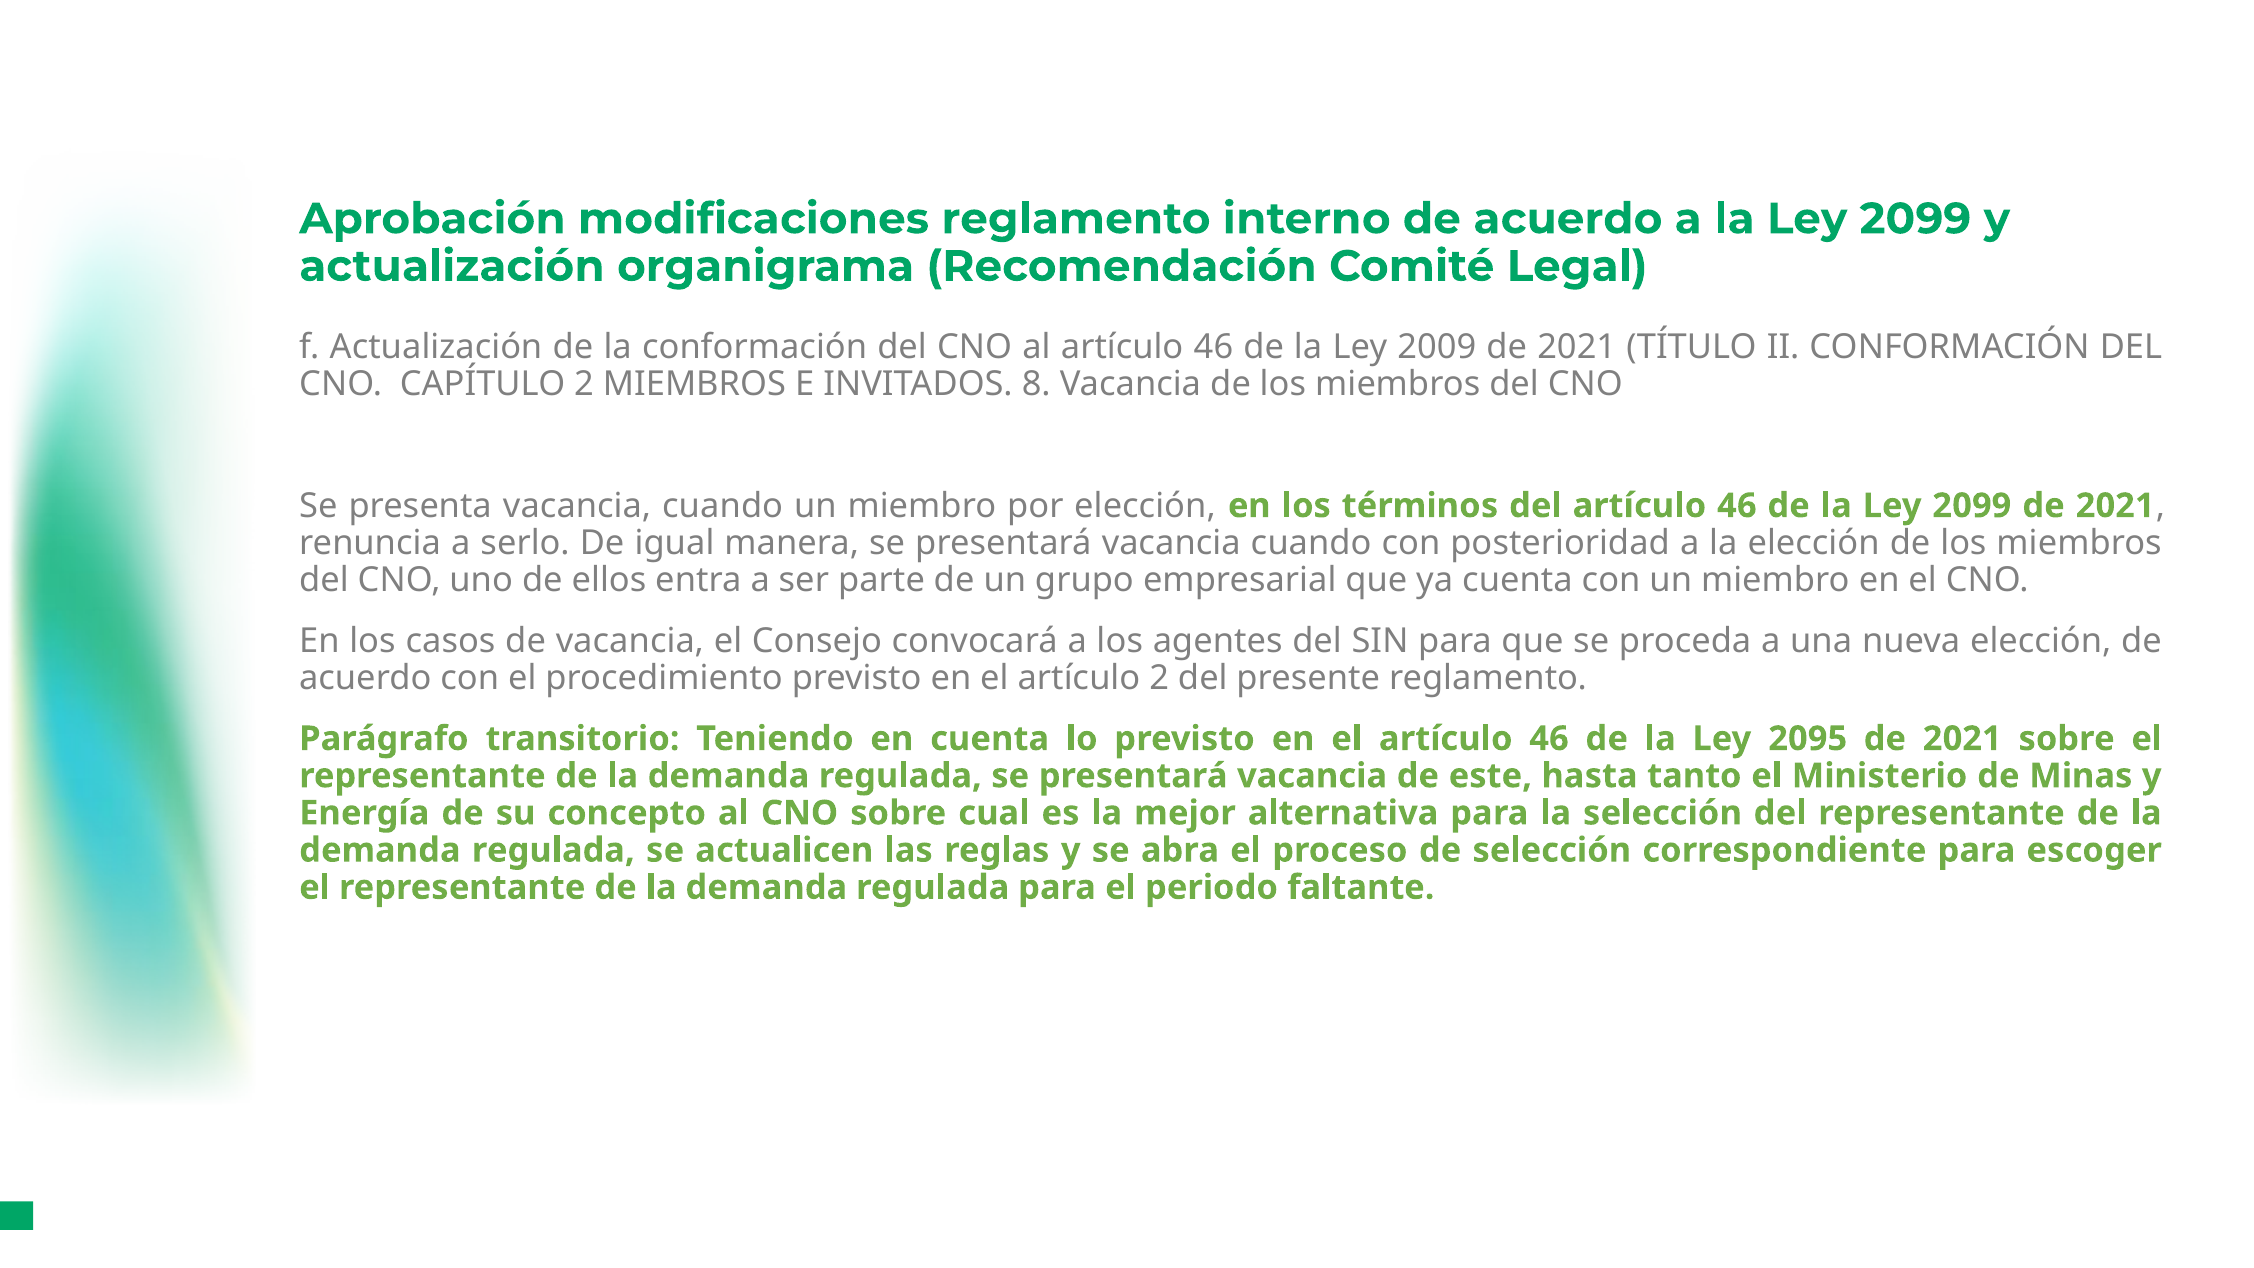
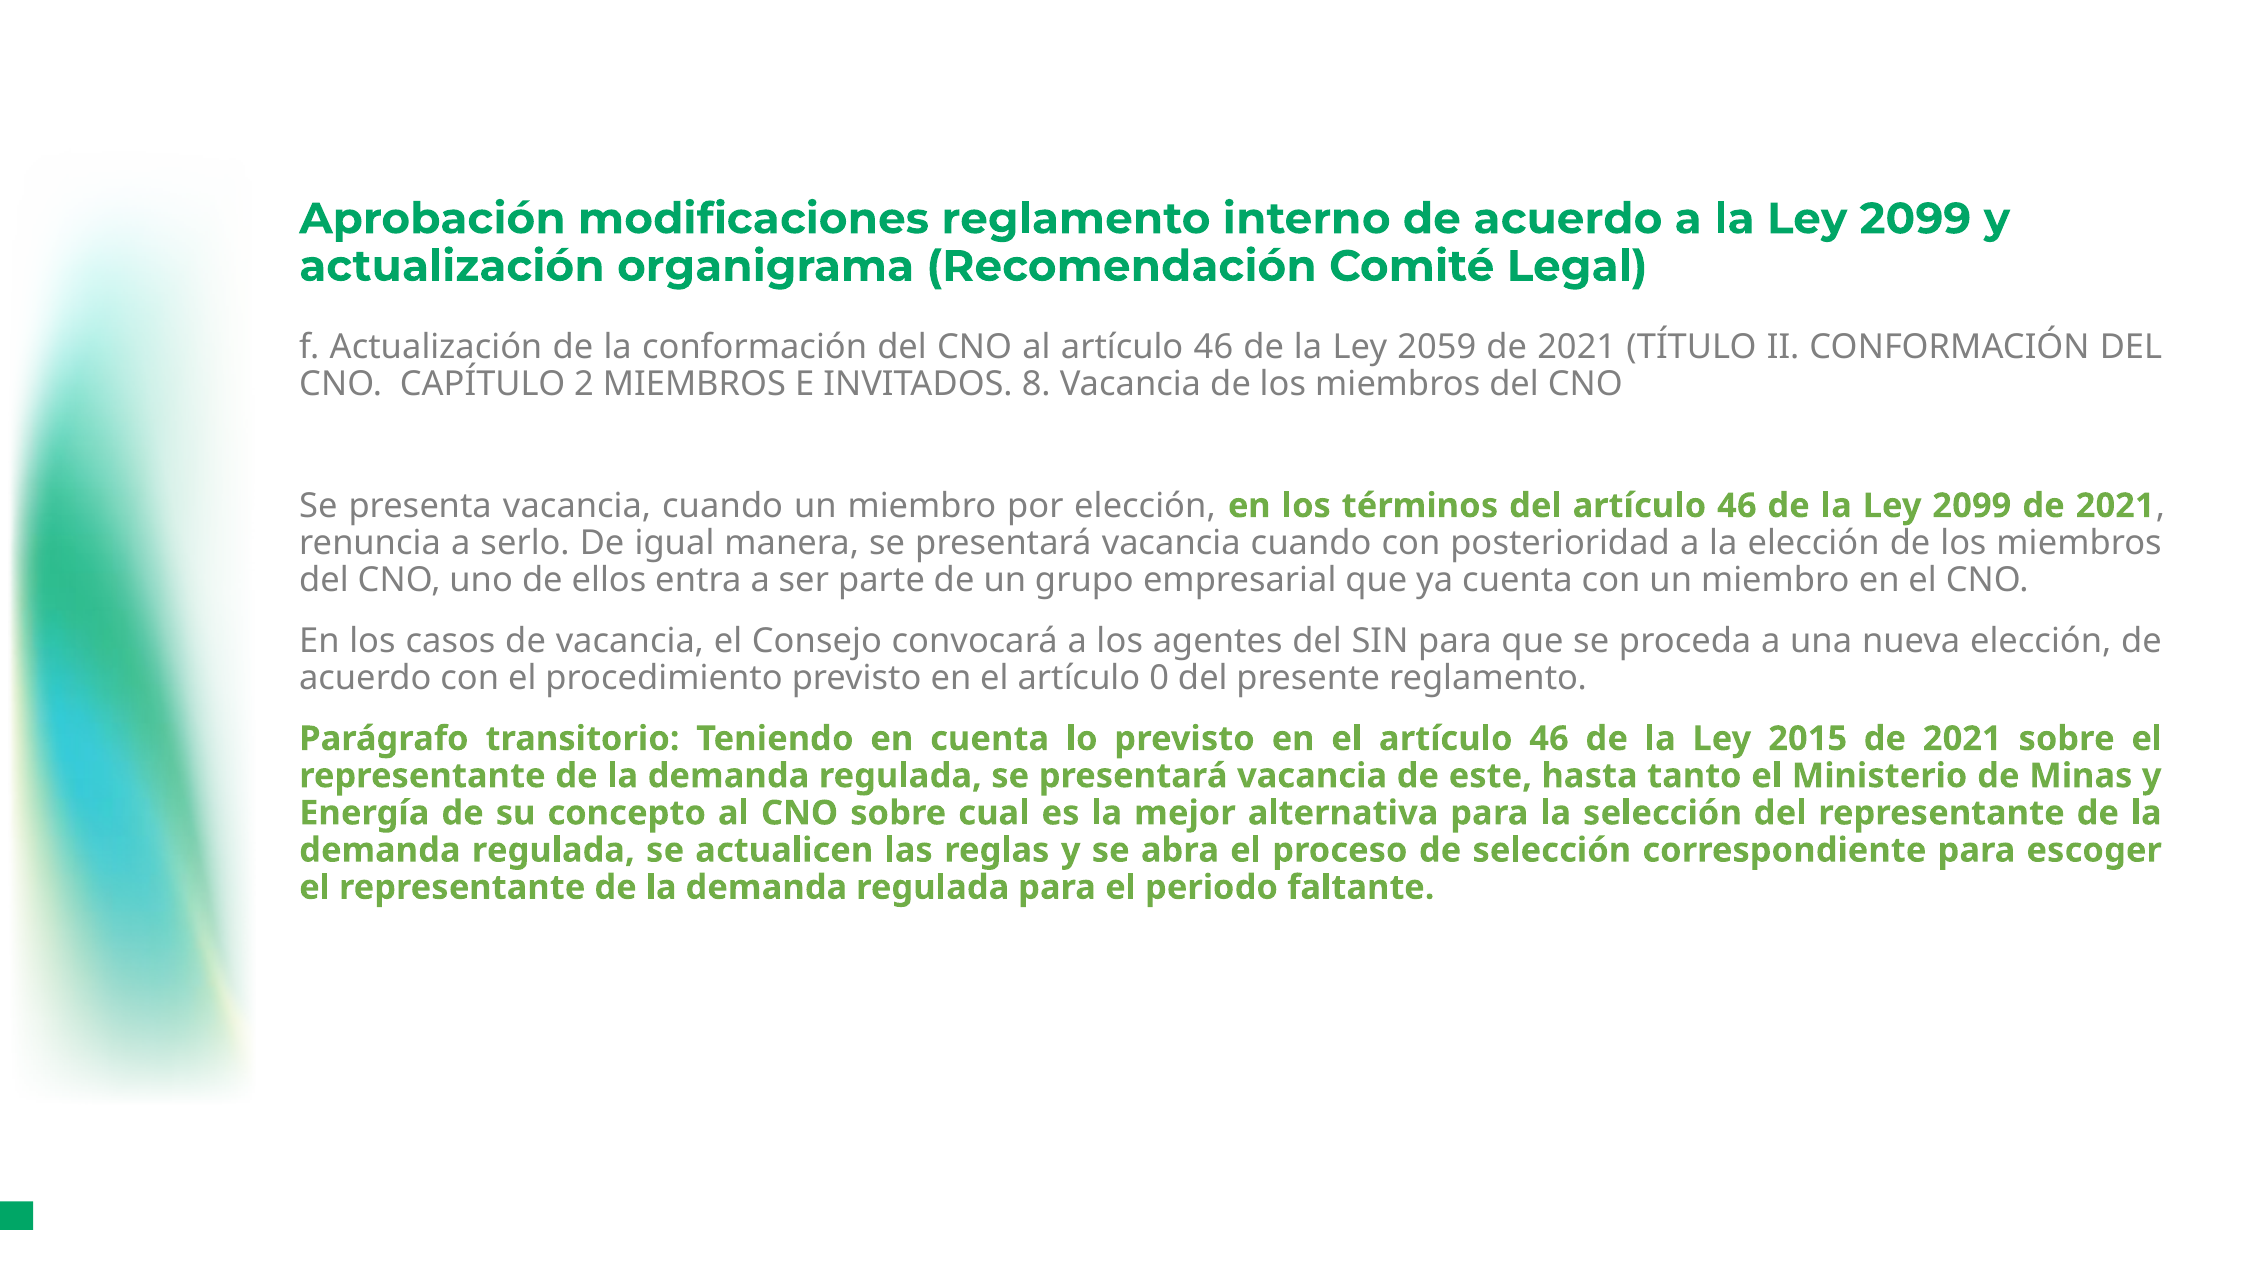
2009: 2009 -> 2059 (1437, 347)
artículo 2: 2 -> 0 (1159, 678)
2095: 2095 -> 2015 (1808, 739)
